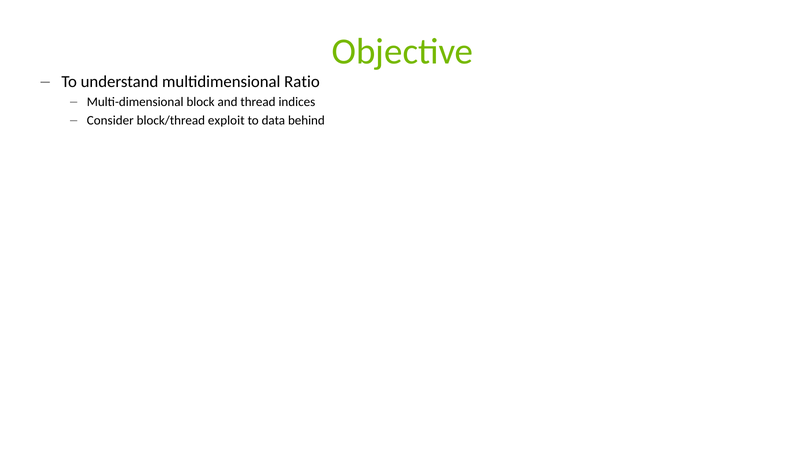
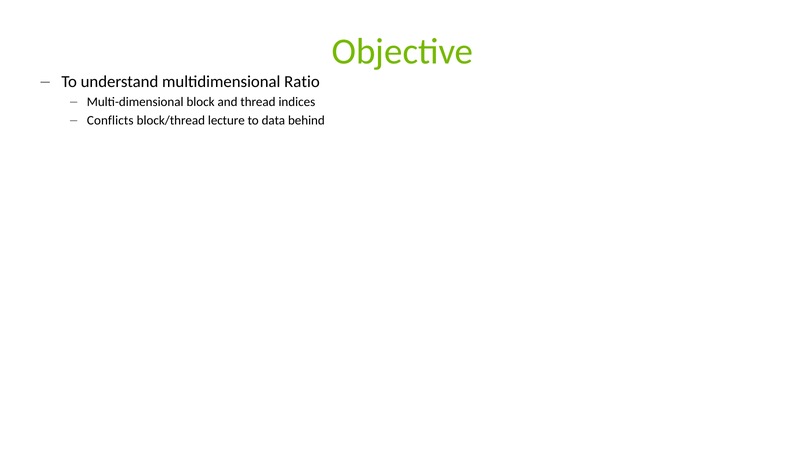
Consider: Consider -> Conflicts (110, 120)
exploit: exploit -> lecture (226, 120)
